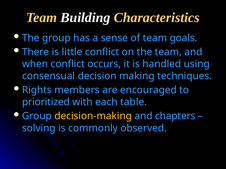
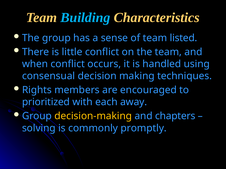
Building colour: white -> light blue (85, 18)
goals: goals -> listed (183, 38)
table: table -> away (134, 102)
observed: observed -> promptly (144, 128)
